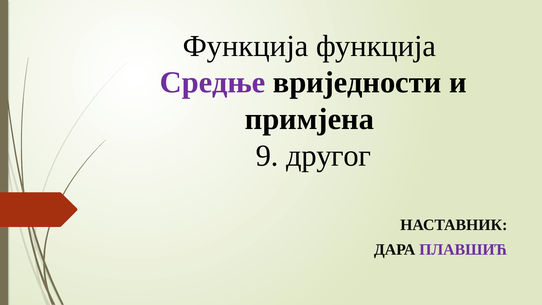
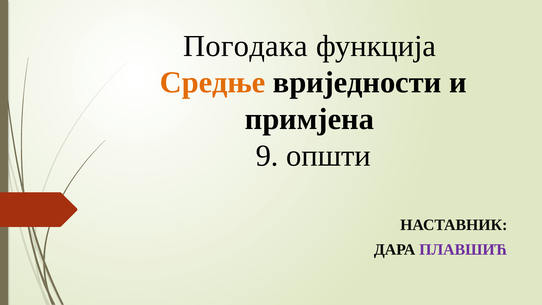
Функција: Функција -> Погодака (245, 46)
Средње colour: purple -> orange (213, 83)
другог: другог -> општи (328, 156)
